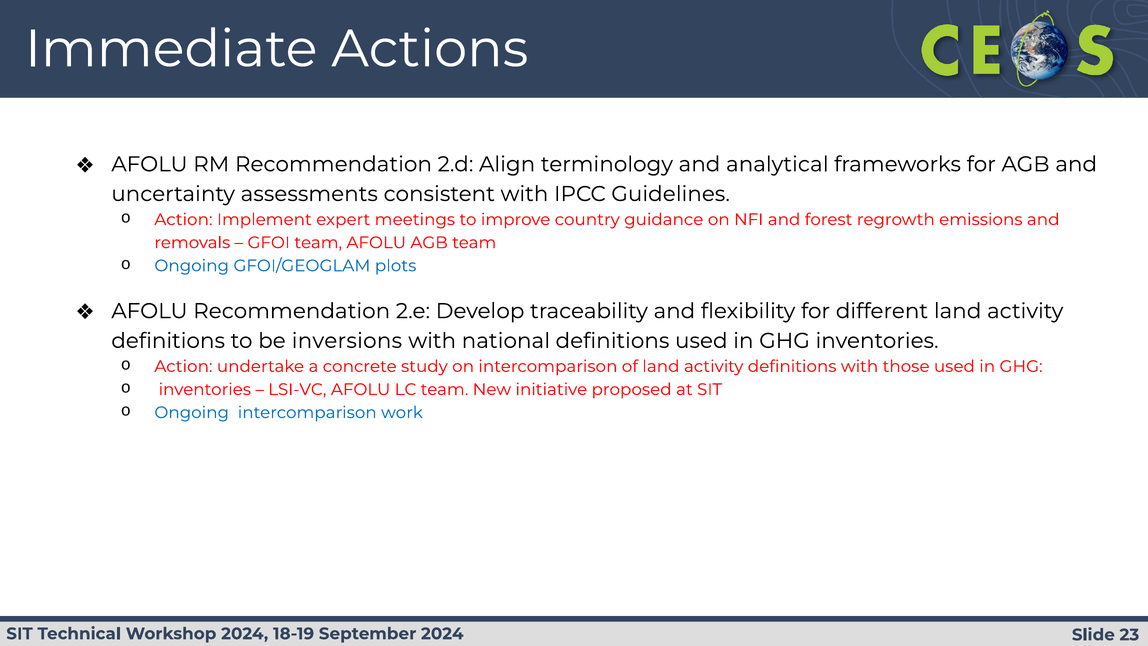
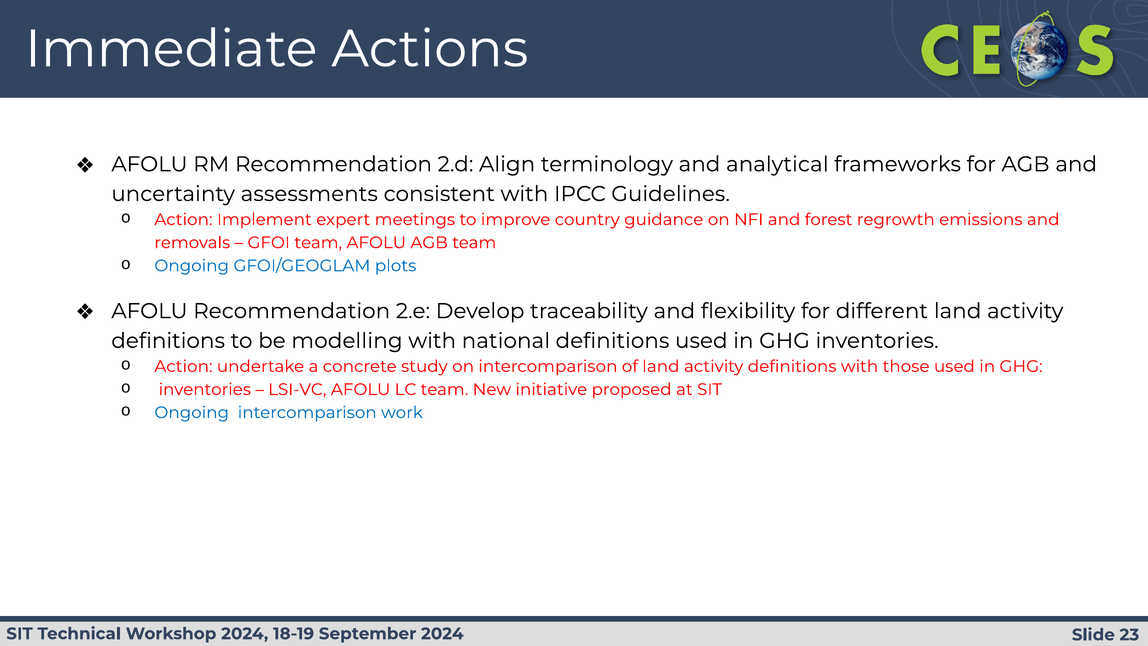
inversions: inversions -> modelling (347, 341)
